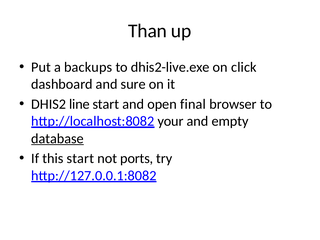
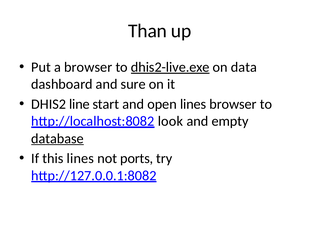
a backups: backups -> browser (88, 67)
dhis2-live.exe underline: none -> present (170, 67)
click: click -> data (244, 67)
open final: final -> lines (193, 104)
your: your -> look (170, 121)
this start: start -> lines (80, 158)
